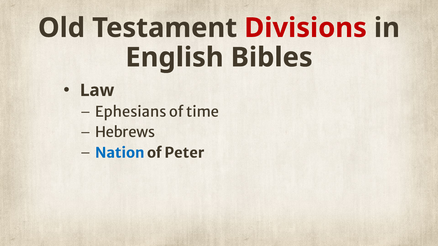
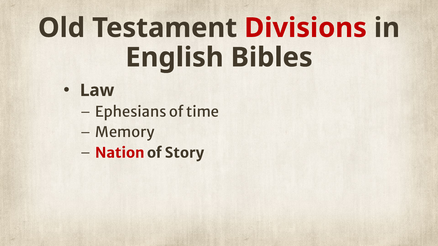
Hebrews: Hebrews -> Memory (125, 133)
Nation colour: blue -> red (120, 153)
Peter: Peter -> Story (184, 153)
